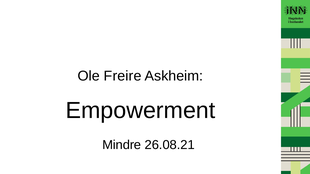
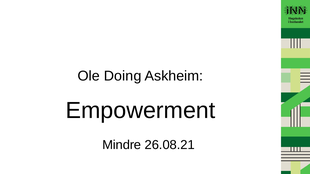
Freire: Freire -> Doing (123, 76)
